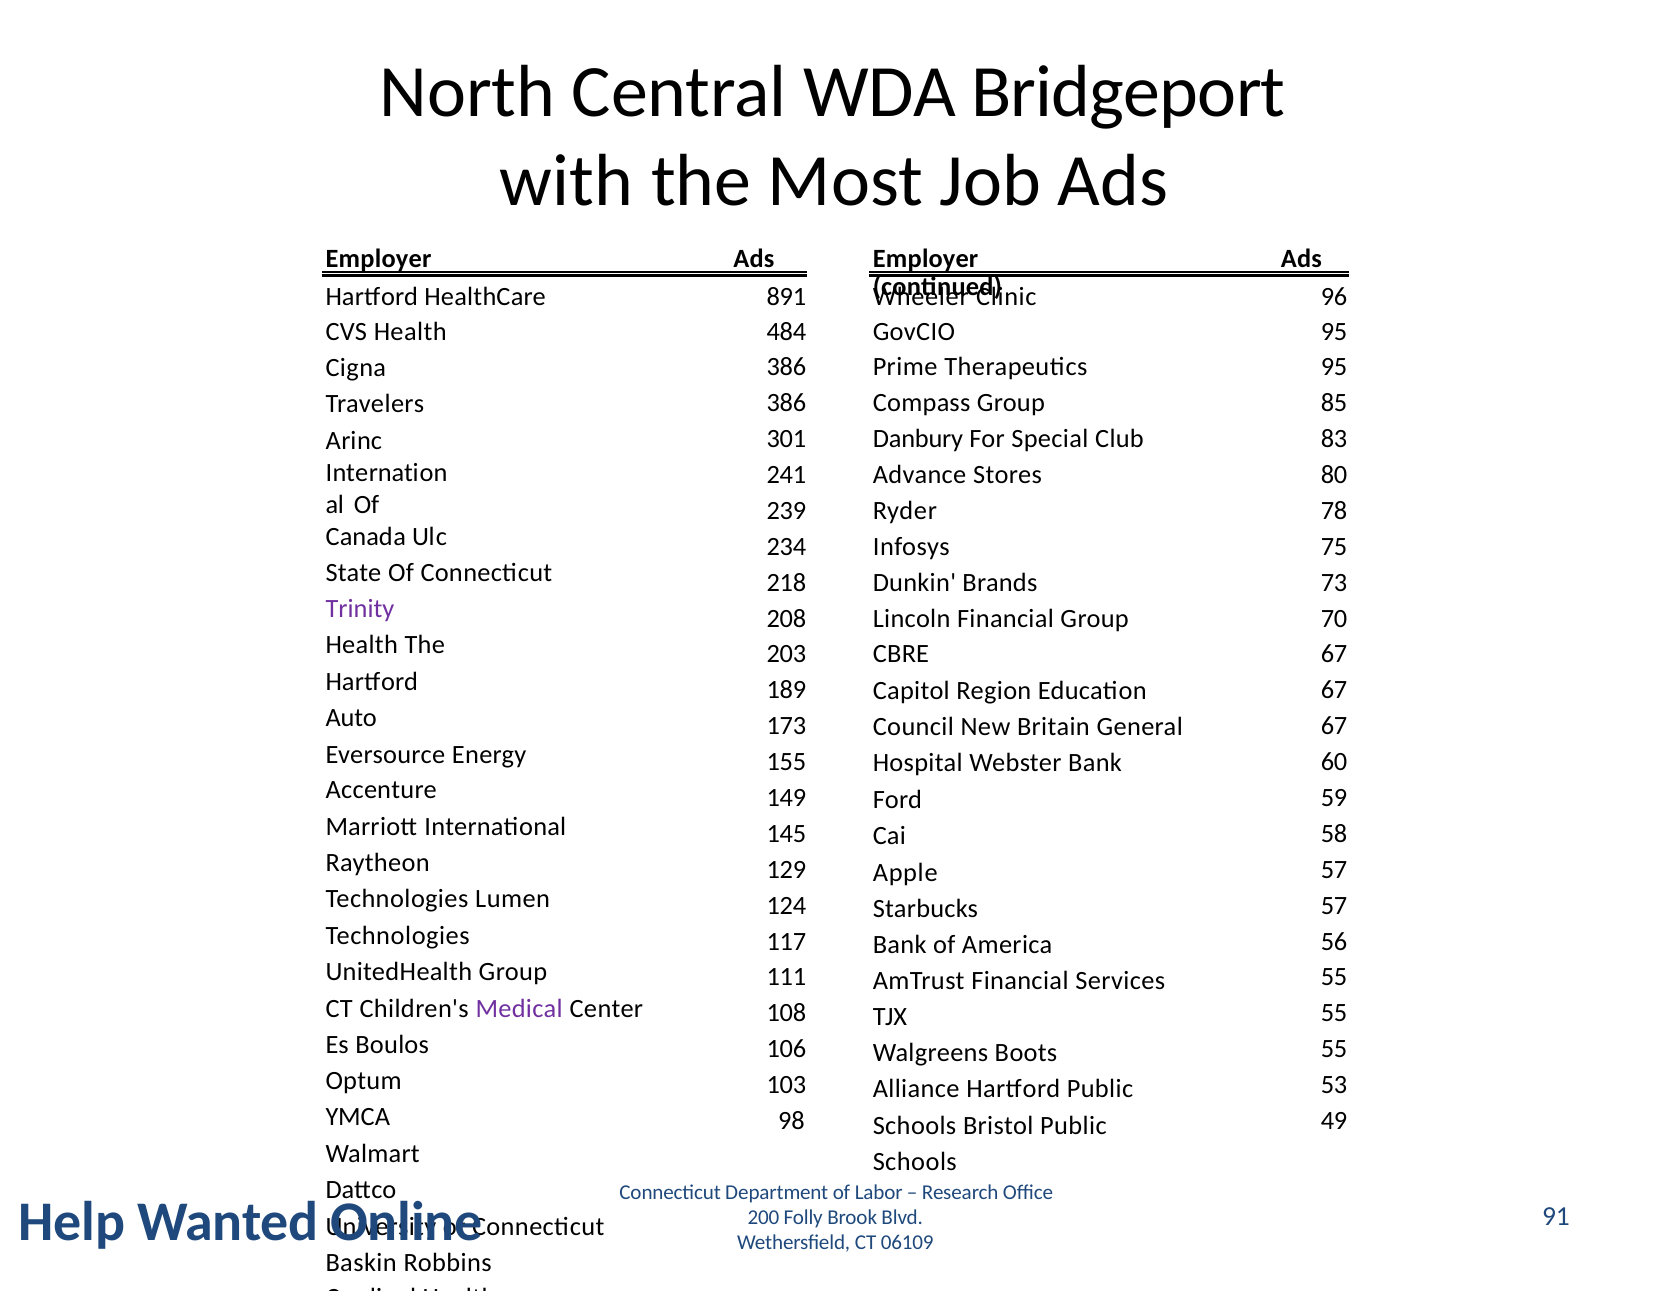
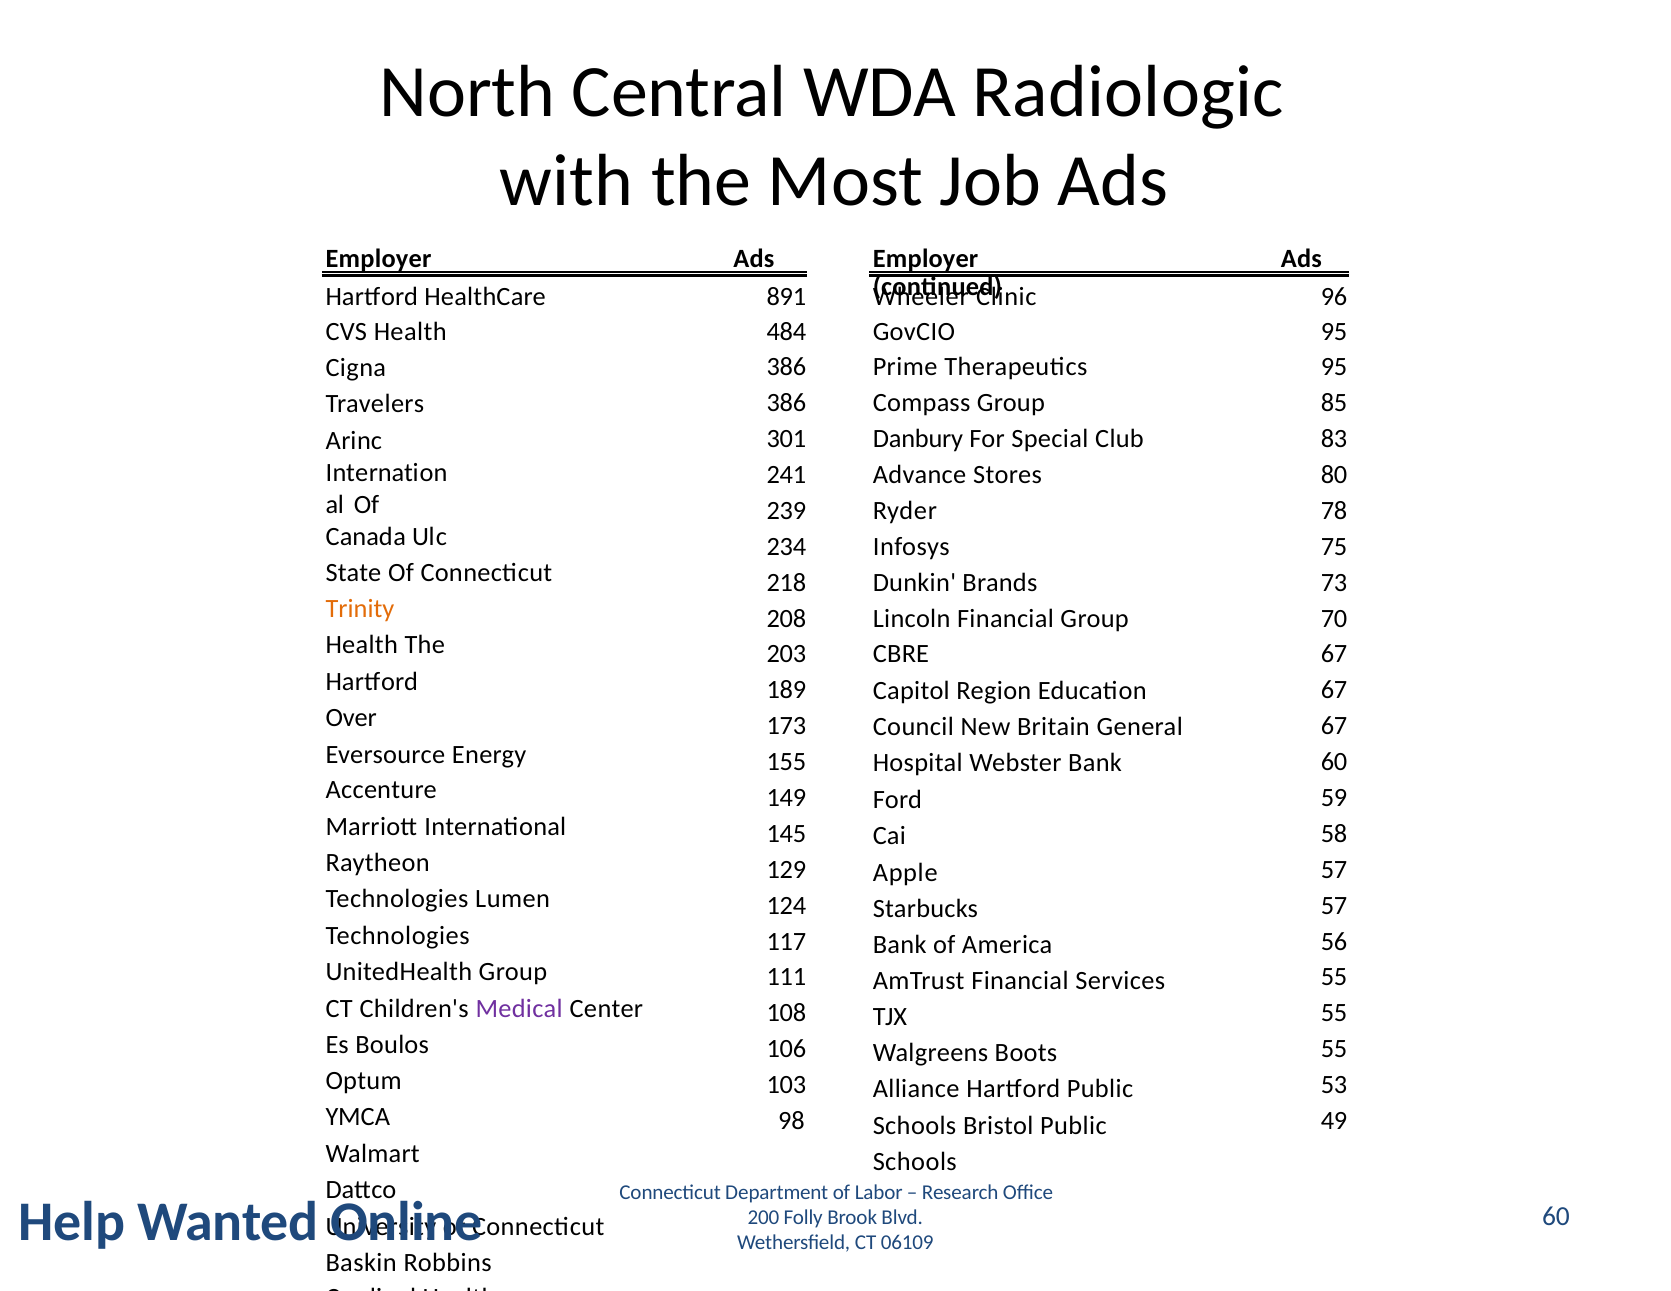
Bridgeport: Bridgeport -> Radiologic (1128, 93)
Trinity colour: purple -> orange (360, 609)
Auto: Auto -> Over (351, 718)
91: 91 -> 60 (1556, 1217)
